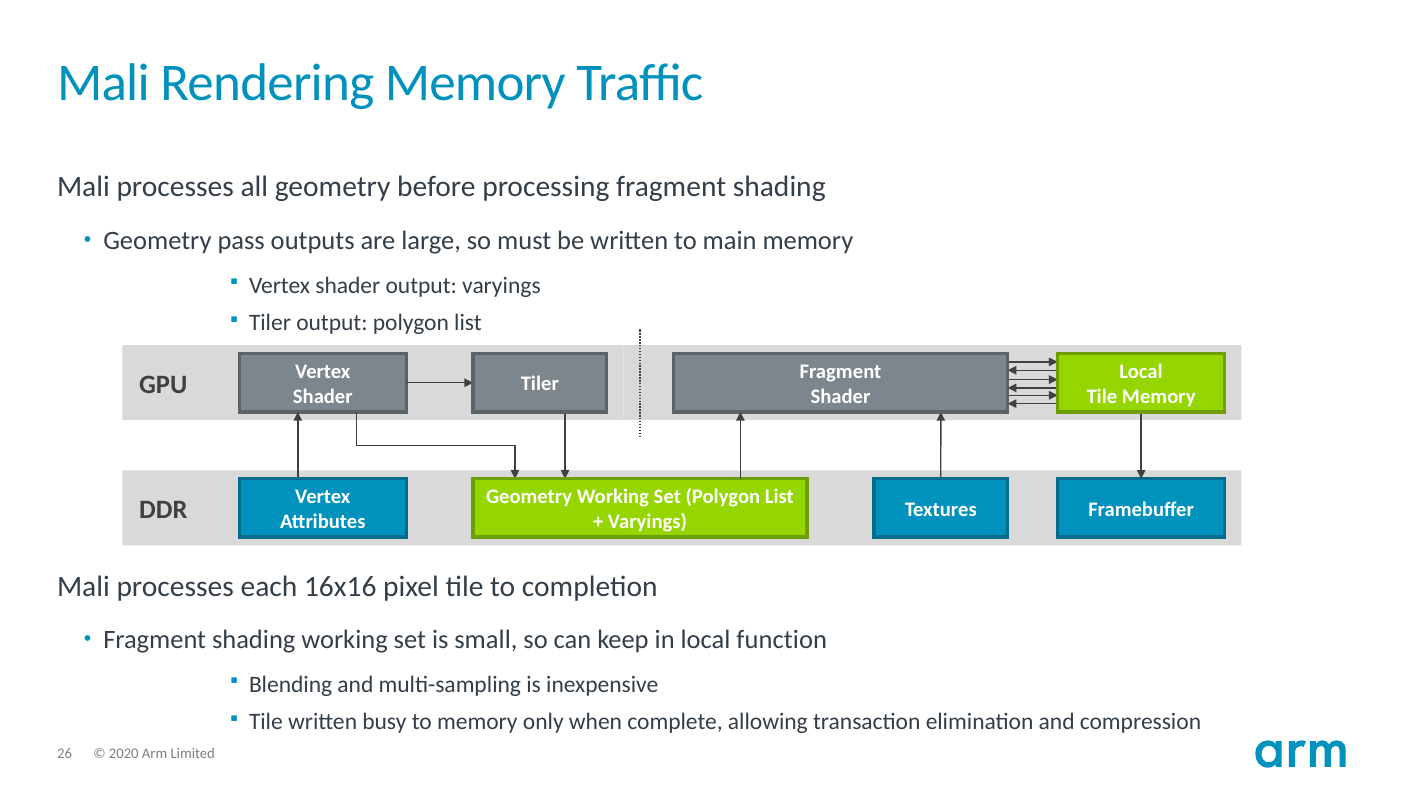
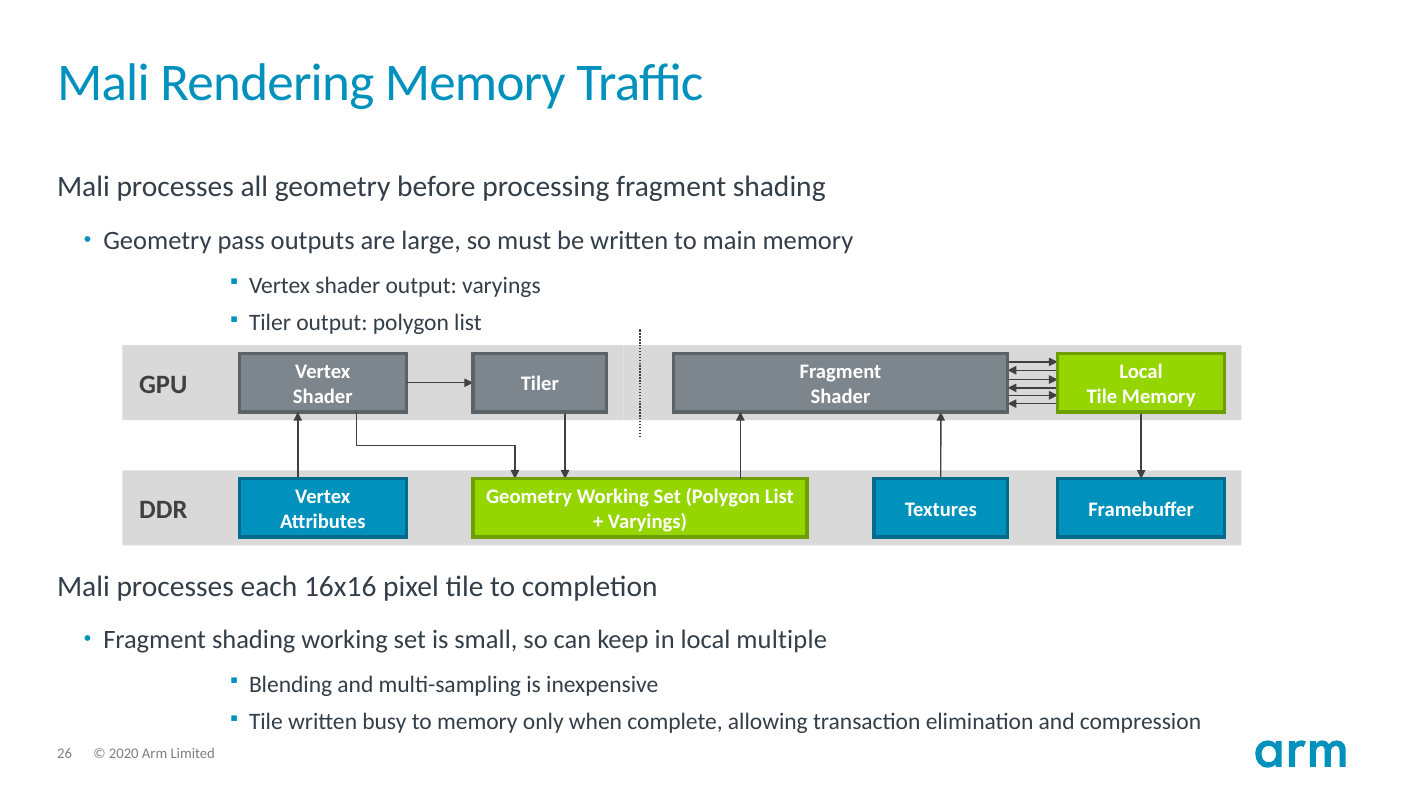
function: function -> multiple (782, 640)
